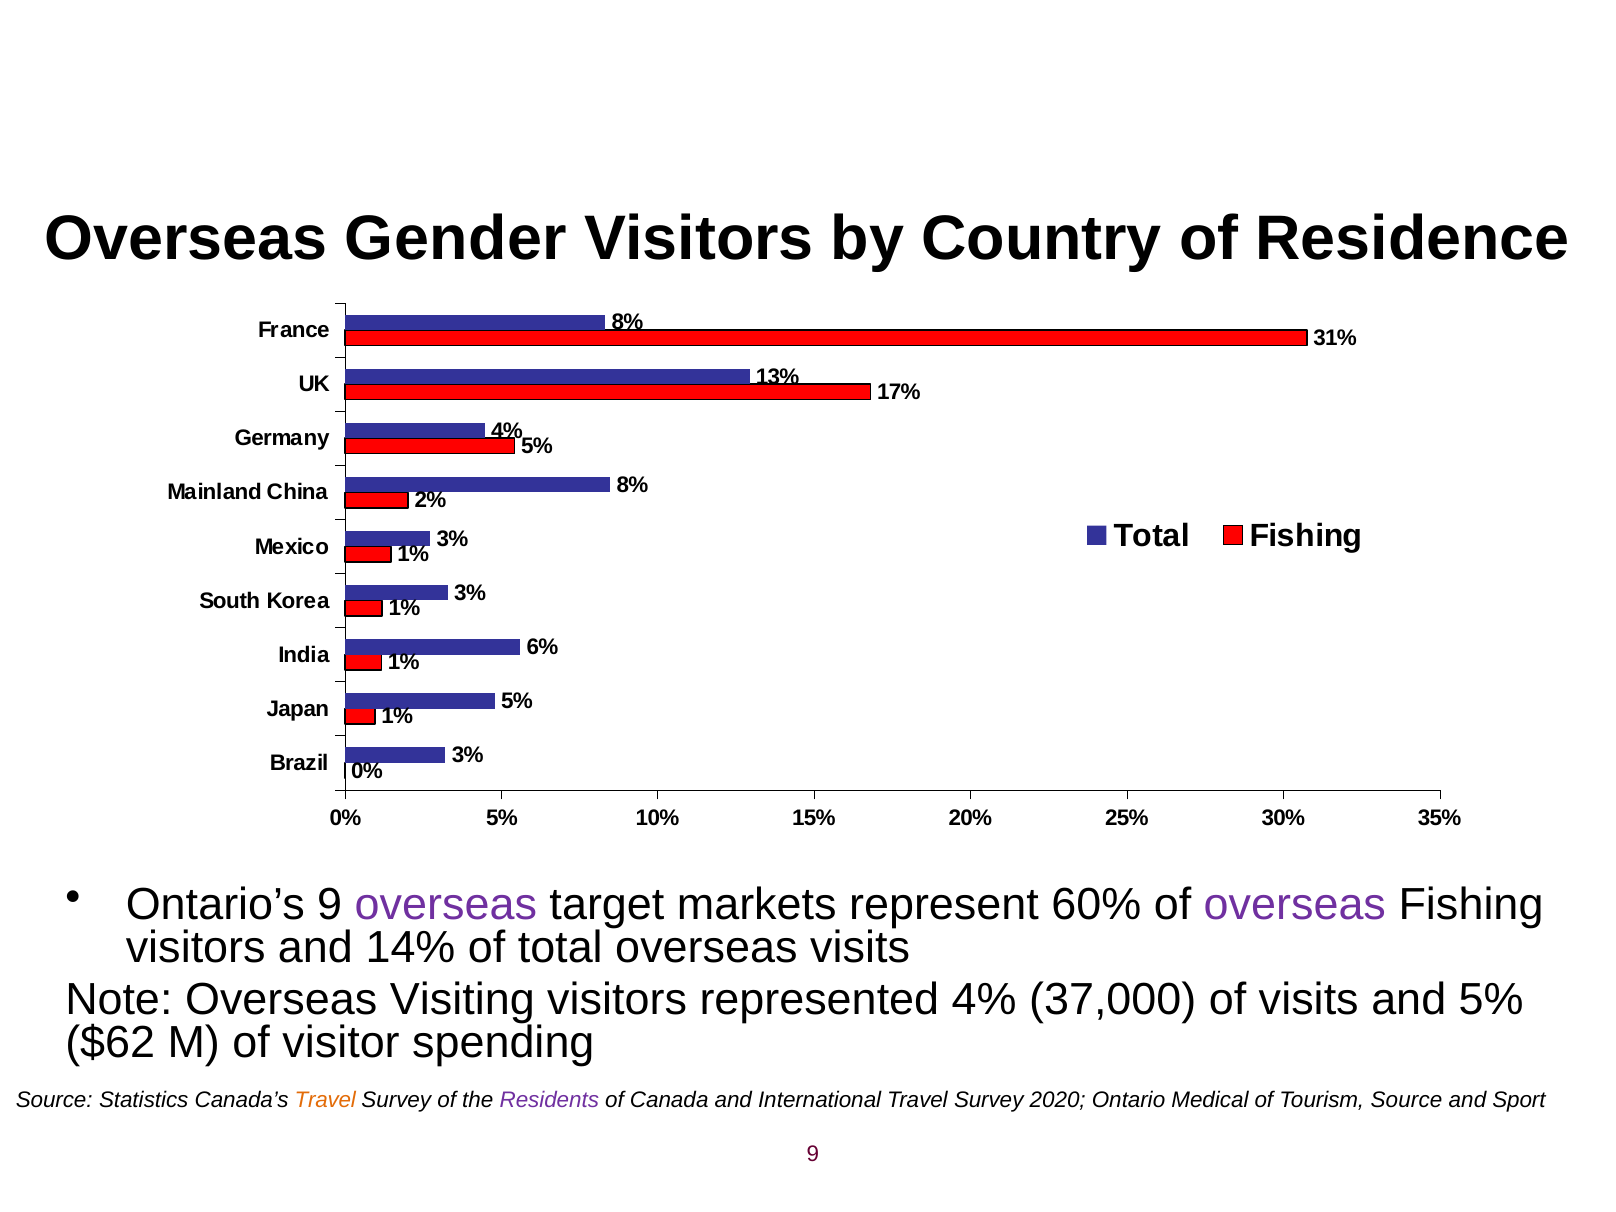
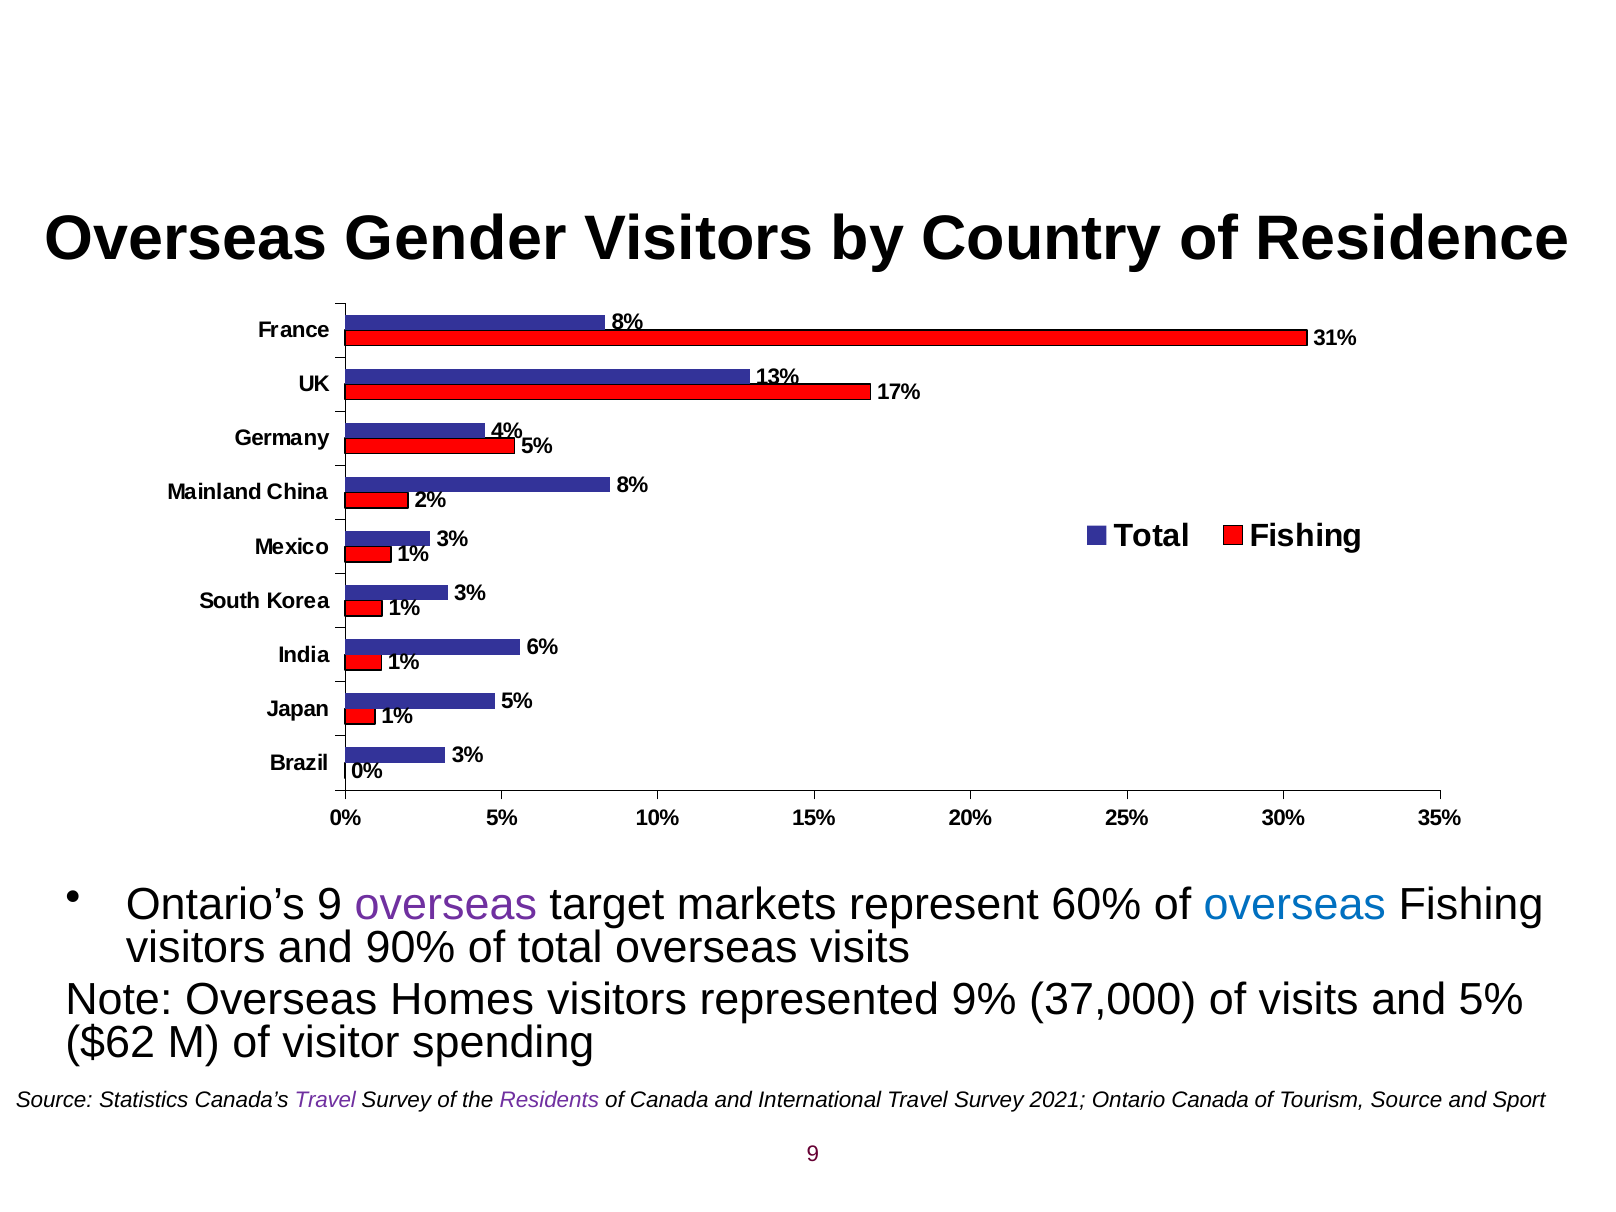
overseas colour: purple -> blue (1295, 905)
14%: 14% -> 90% (410, 948)
Visiting: Visiting -> Homes (462, 1000)
represented 4%: 4% -> 9% (984, 1000)
Travel colour: orange -> purple (325, 1100)
2020: 2020 -> 2021 (1058, 1100)
Ontario Medical: Medical -> Canada (1210, 1100)
